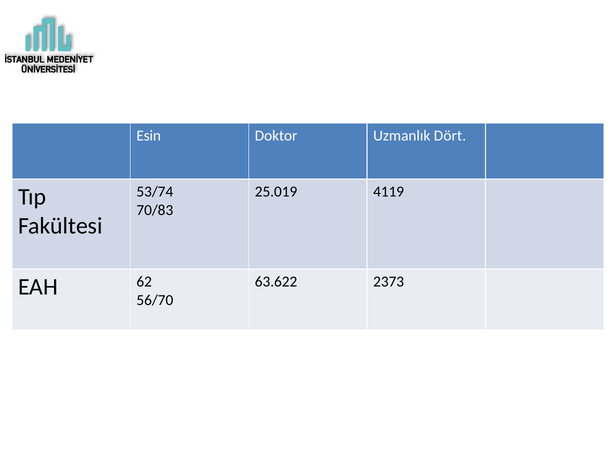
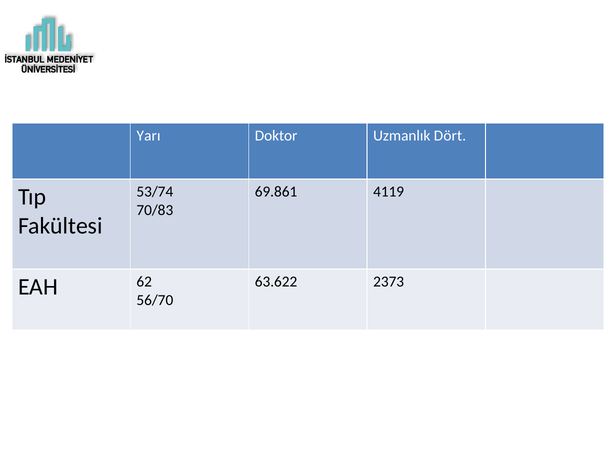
Esin: Esin -> Yarı (149, 136)
25.019: 25.019 -> 69.861 (276, 192)
